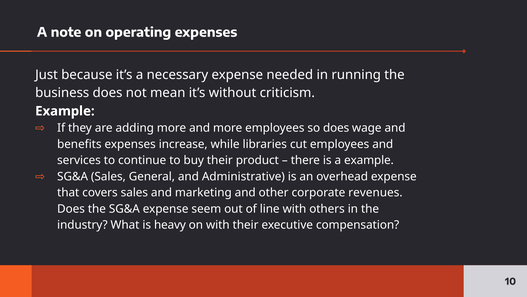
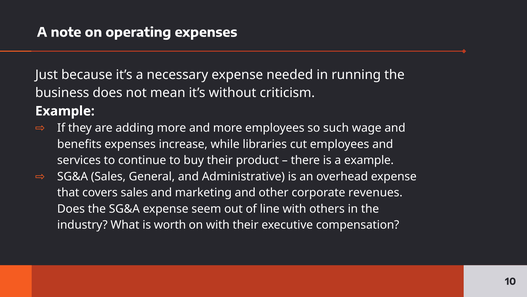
so does: does -> such (336, 128)
heavy: heavy -> worth (170, 225)
